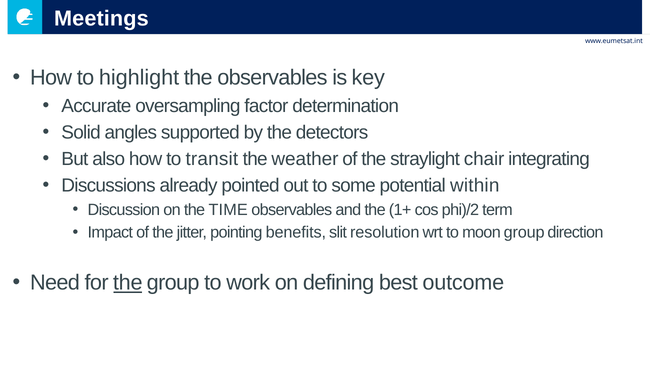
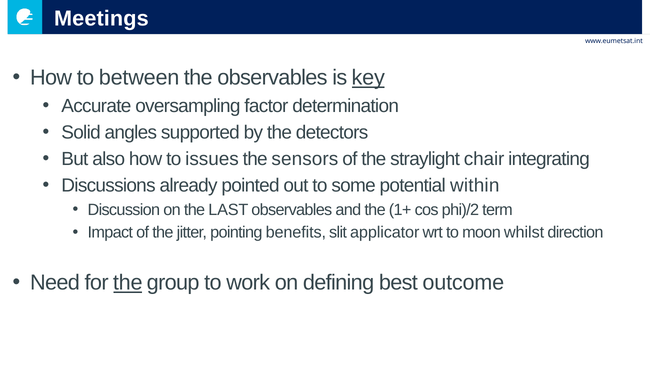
highlight: highlight -> between (139, 78)
key underline: none -> present (368, 78)
transit: transit -> issues (212, 159)
weather: weather -> sensors (305, 159)
TIME: TIME -> LAST (228, 210)
resolution: resolution -> applicator (385, 232)
moon group: group -> whilst (524, 232)
